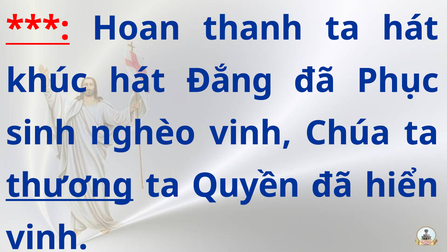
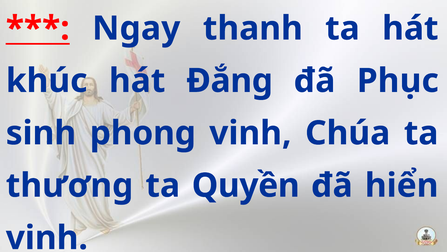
Hoan: Hoan -> Ngay (136, 28)
nghèo: nghèo -> phong (143, 133)
thương underline: present -> none (70, 185)
